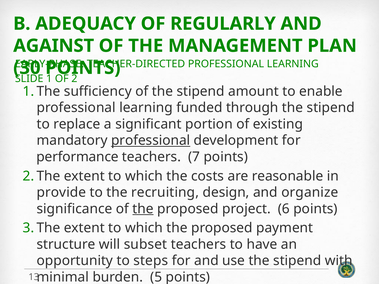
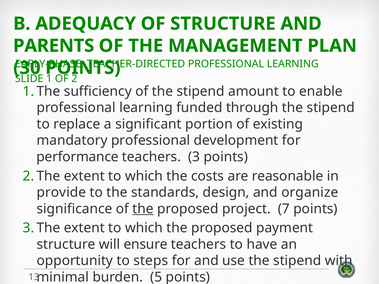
OF REGULARLY: REGULARLY -> STRUCTURE (223, 24)
AGAINST: AGAINST -> PARENTS (54, 46)
professional underline: present -> none (151, 141)
7: 7 -> 3 (194, 157)
recruiting: recruiting -> standards (165, 193)
6: 6 -> 7 (284, 209)
subset: subset -> ensure (146, 245)
